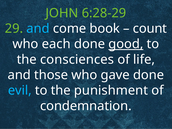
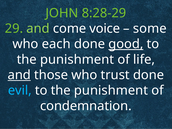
6:28-29: 6:28-29 -> 8:28-29 (104, 13)
and colour: light blue -> light green (38, 29)
book: book -> voice (105, 29)
count: count -> some (150, 29)
consciences: consciences -> punishment (77, 59)
and underline: none -> present (19, 75)
gave: gave -> trust (115, 75)
